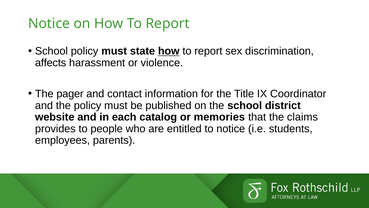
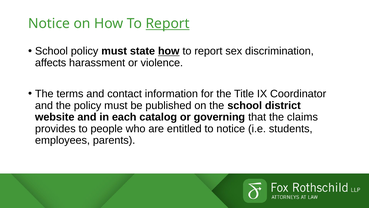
Report underline: none -> present (168, 24)
pager: pager -> terms (70, 94)
memories: memories -> governing (219, 117)
